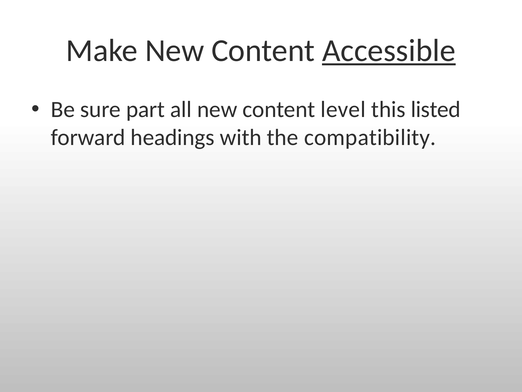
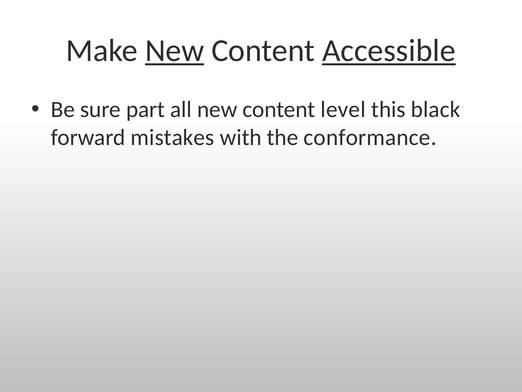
New underline: none -> present (175, 51)
listed: listed -> black (436, 110)
headings: headings -> mistakes (172, 137)
compatibility: compatibility -> conformance (370, 137)
